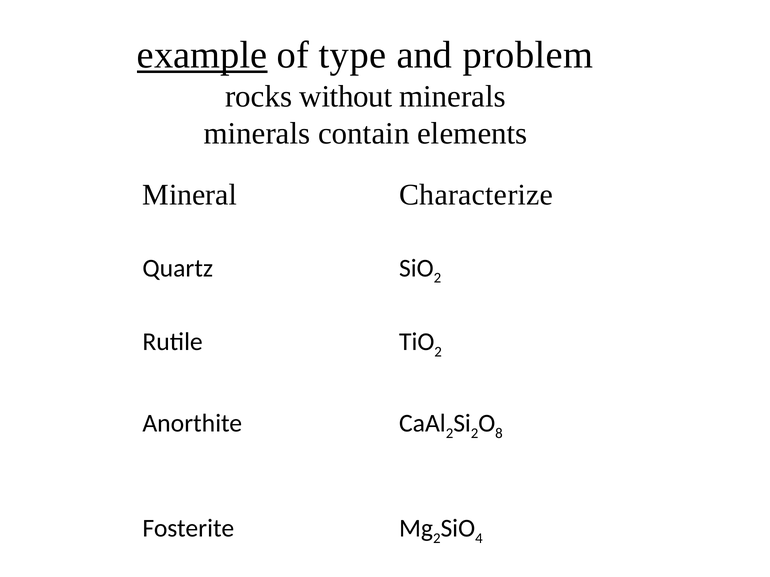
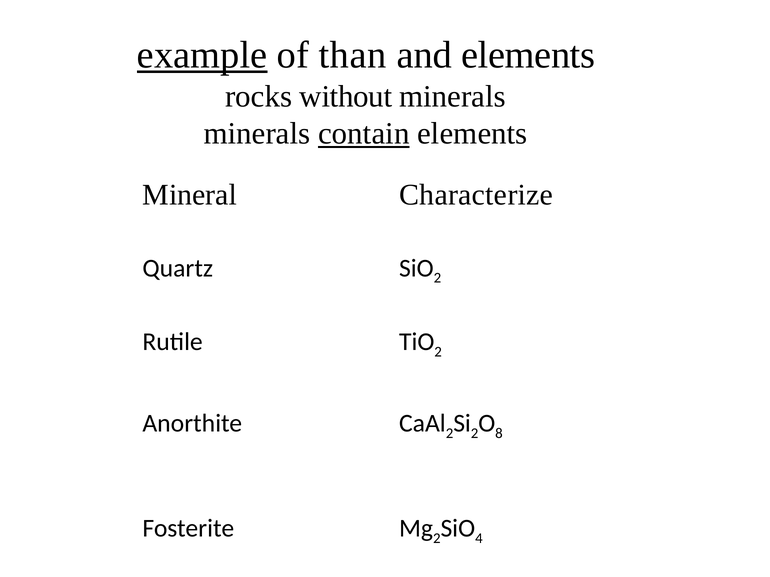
type: type -> than (353, 55)
and problem: problem -> elements (528, 55)
contain underline: none -> present (364, 134)
